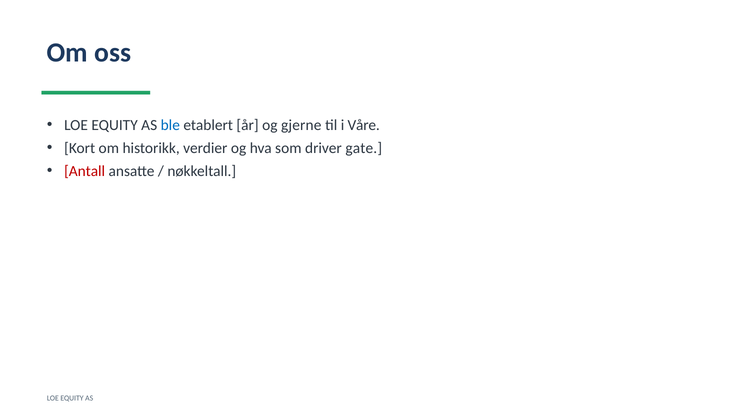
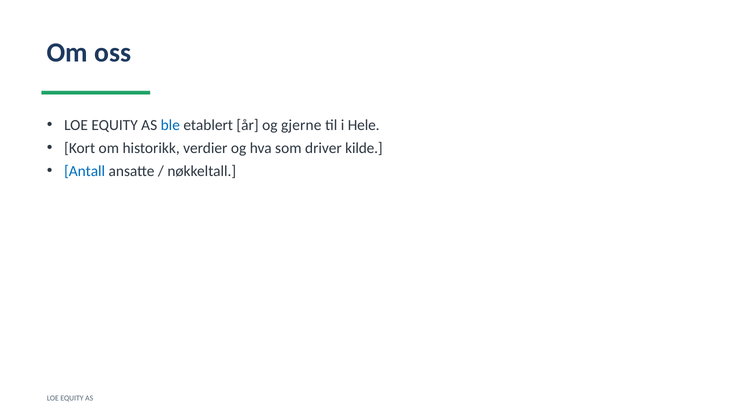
Våre: Våre -> Hele (364, 125)
gate: gate -> kilde (364, 148)
Antall colour: red -> blue (85, 171)
